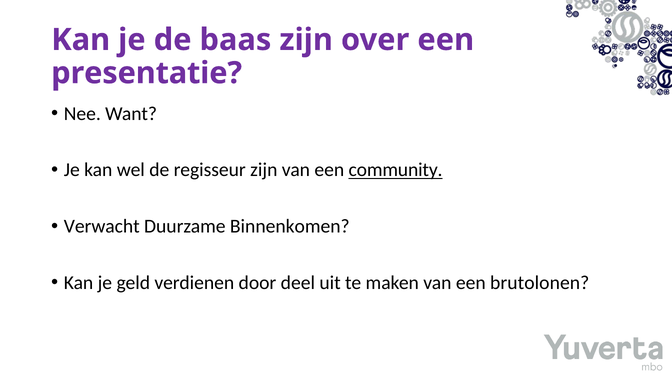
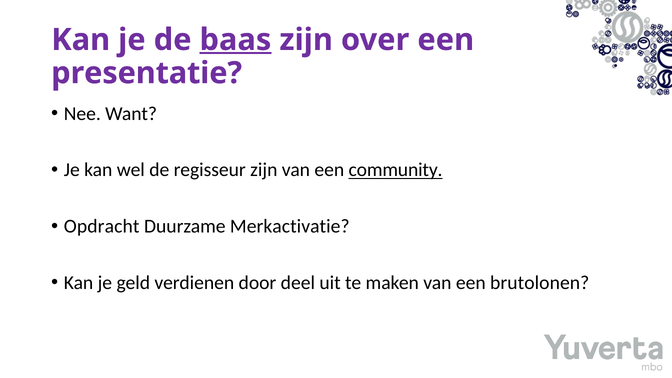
baas underline: none -> present (235, 40)
Verwacht: Verwacht -> Opdracht (102, 226)
Binnenkomen: Binnenkomen -> Merkactivatie (290, 226)
